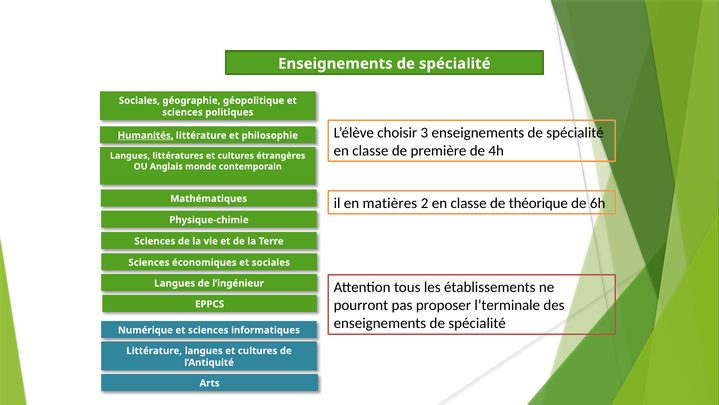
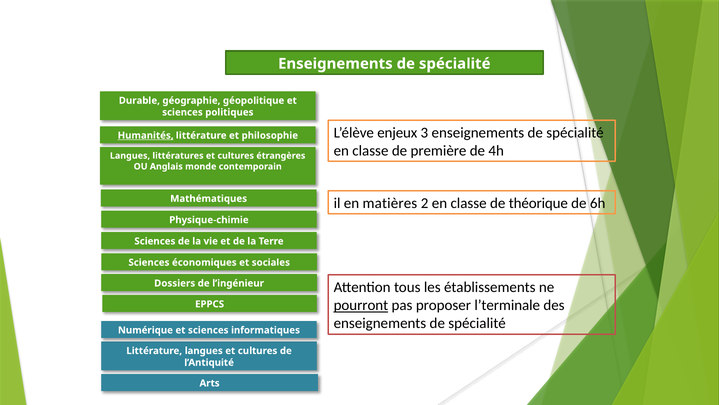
Sociales: Sociales -> Durable (139, 100)
choisir: choisir -> enjeux (397, 133)
Langues: Langues -> Dossiers (175, 283)
pourront underline: none -> present (361, 305)
